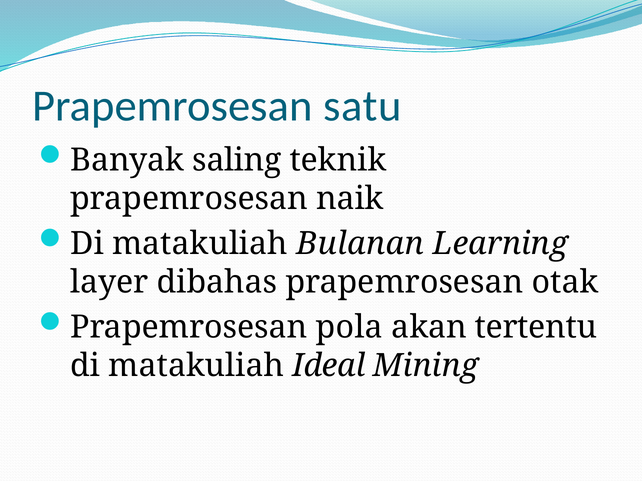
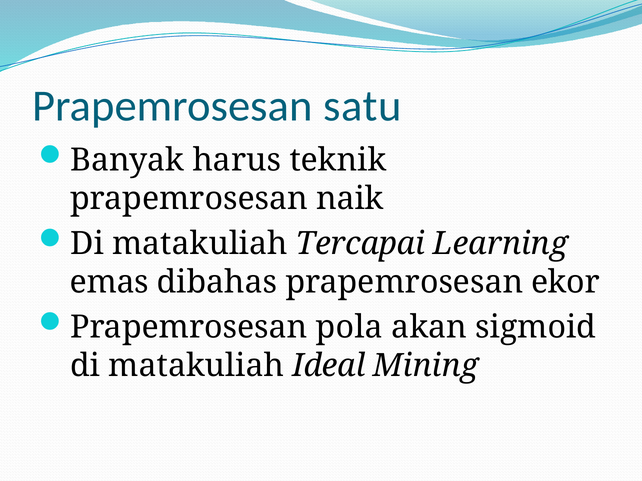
saling: saling -> harus (237, 161)
Bulanan: Bulanan -> Tercapai (360, 244)
layer: layer -> emas (109, 283)
otak: otak -> ekor (565, 283)
tertentu: tertentu -> sigmoid (536, 327)
